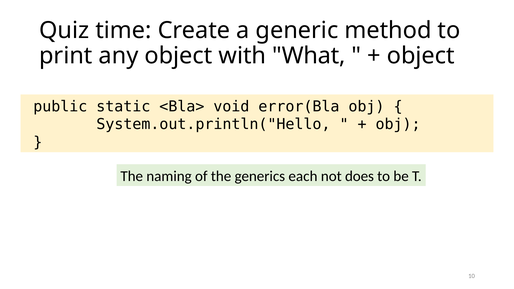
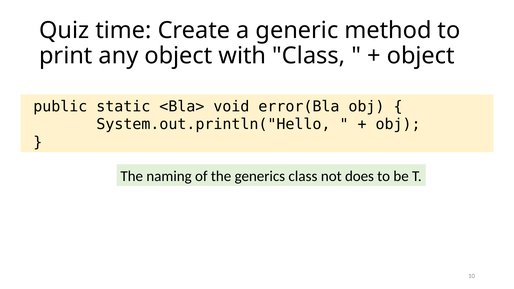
with What: What -> Class (309, 56)
generics each: each -> class (303, 176)
